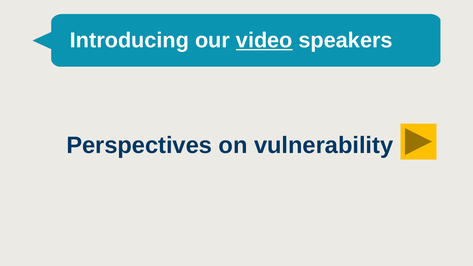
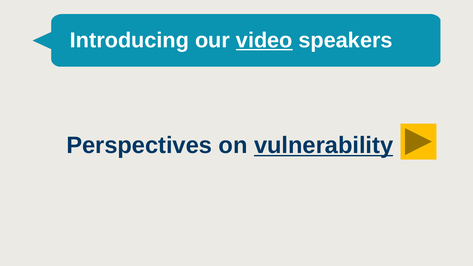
vulnerability underline: none -> present (324, 146)
